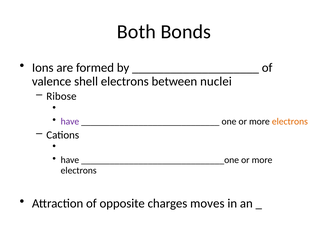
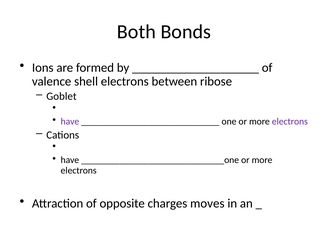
nuclei: nuclei -> ribose (216, 81)
Ribose: Ribose -> Goblet (61, 96)
electrons colour: orange -> purple (290, 121)
